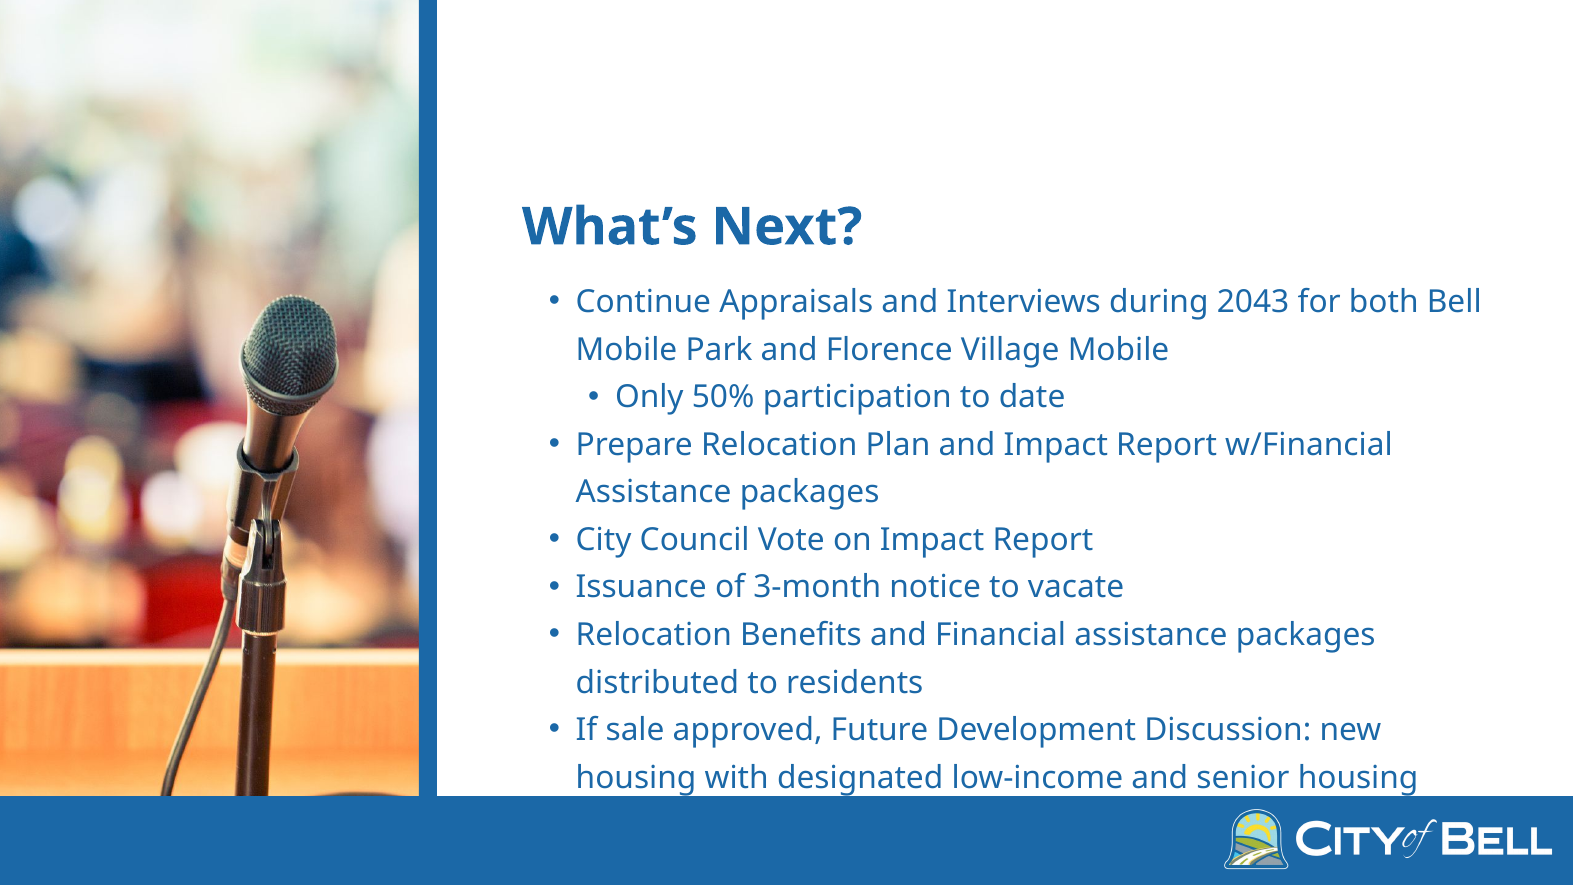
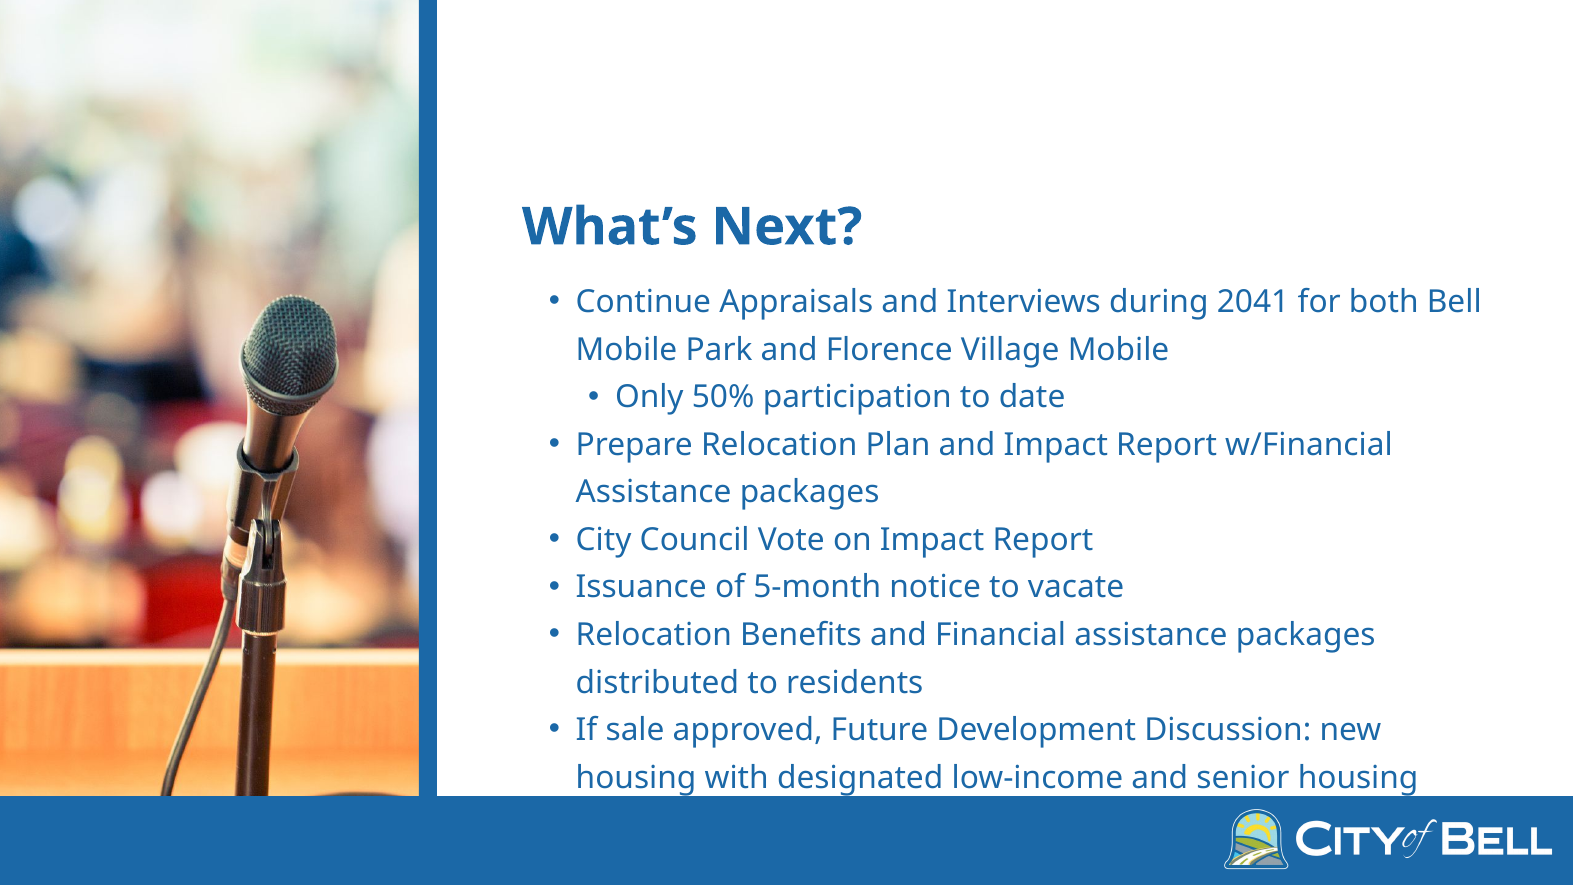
2043: 2043 -> 2041 (1253, 302)
3-month: 3-month -> 5-month (817, 587)
